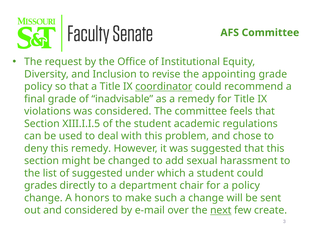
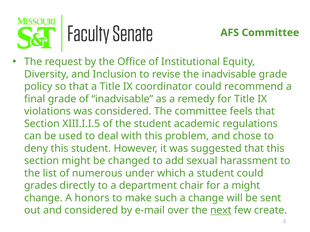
the appointing: appointing -> inadvisable (229, 74)
coordinator underline: present -> none (164, 87)
this remedy: remedy -> student (91, 149)
of suggested: suggested -> numerous (97, 174)
a policy: policy -> might (246, 186)
